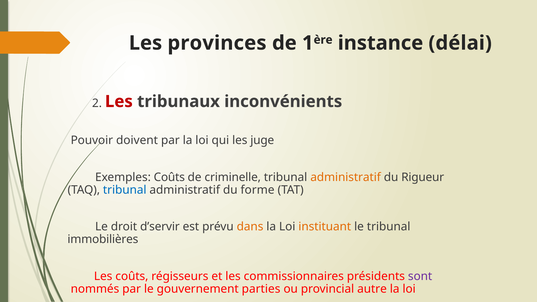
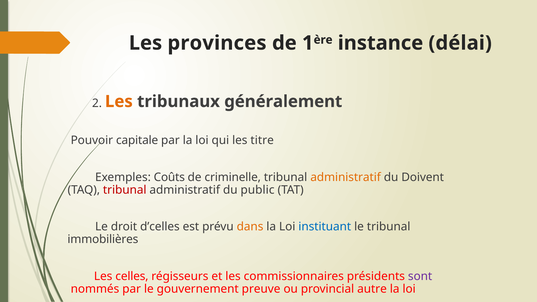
Les colour: red -> orange (119, 102)
inconvénients: inconvénients -> généralement (283, 102)
doivent: doivent -> capitale (137, 140)
juge: juge -> titre (262, 140)
Rigueur: Rigueur -> Doivent (423, 177)
tribunal colour: blue -> red (125, 190)
forme: forme -> public (258, 190)
d’servir: d’servir -> d’celles (160, 227)
instituant colour: orange -> blue (325, 227)
Les coûts: coûts -> celles (132, 276)
parties: parties -> preuve (261, 289)
